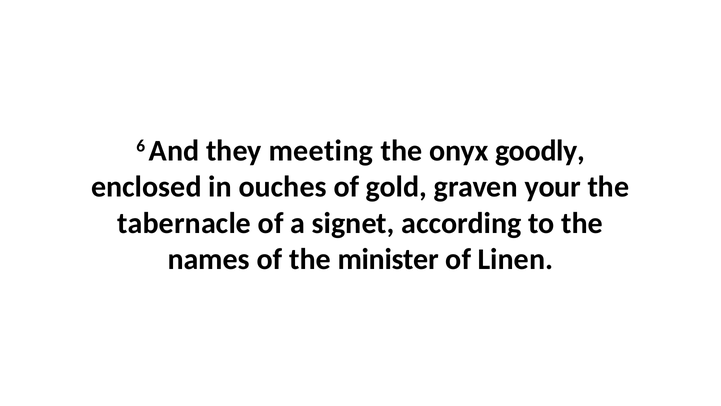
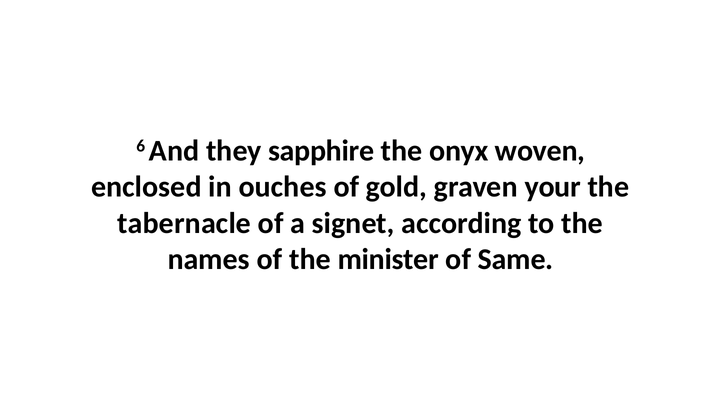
meeting: meeting -> sapphire (321, 151)
goodly: goodly -> woven (540, 151)
Linen: Linen -> Same (516, 259)
